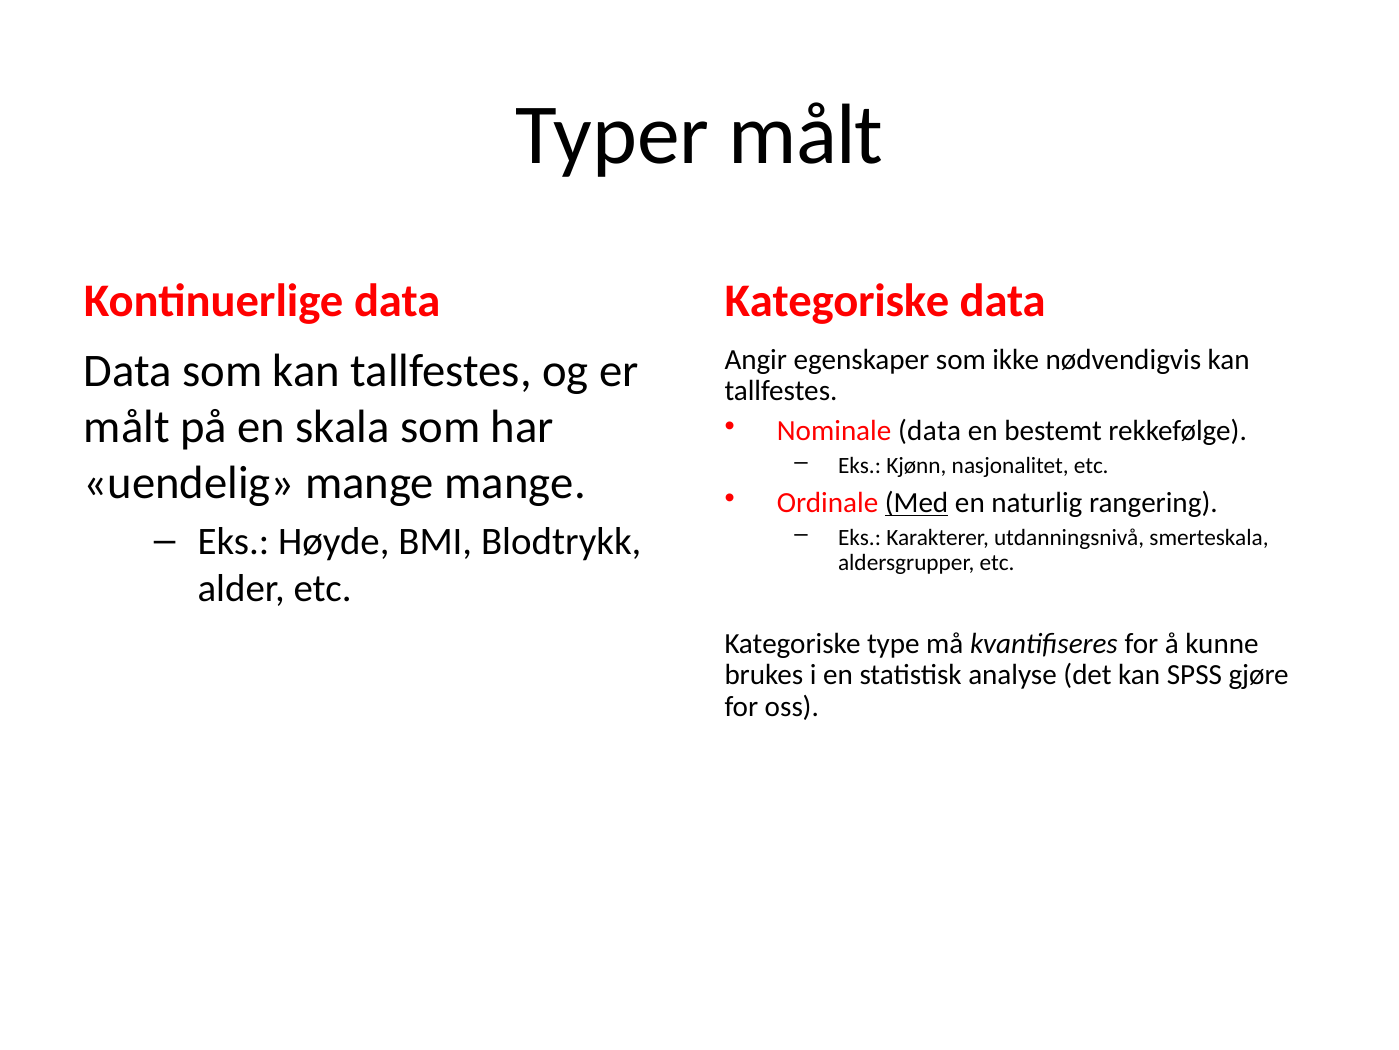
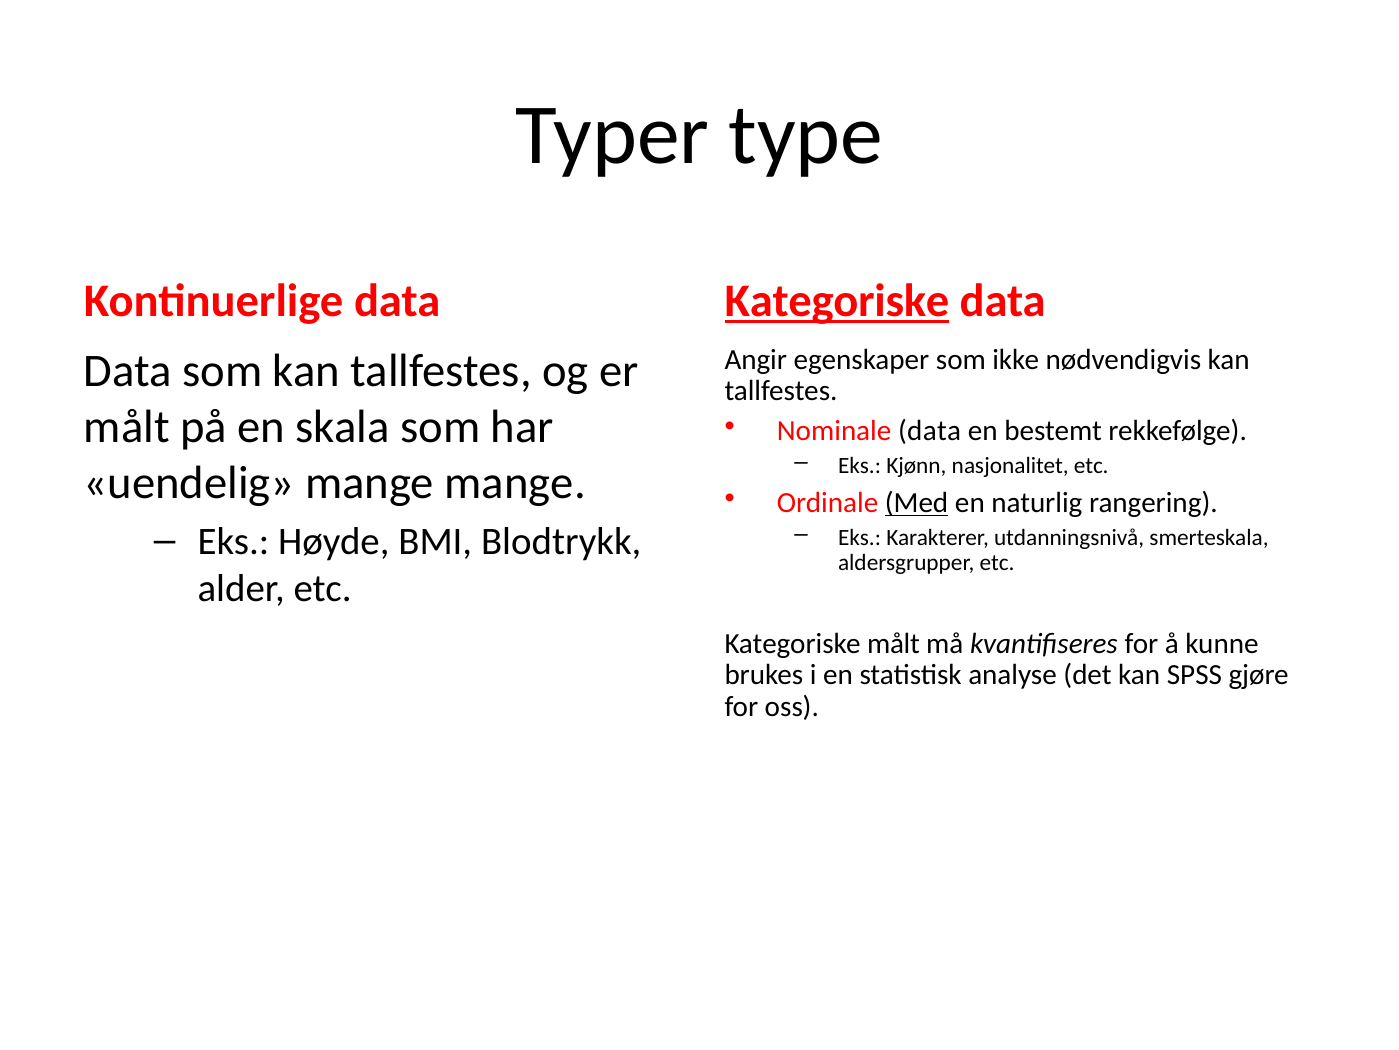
Typer målt: målt -> type (806, 135)
Kategoriske underline: none -> present (837, 301)
Kategoriske type: type -> målt (893, 643)
